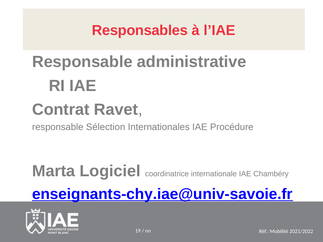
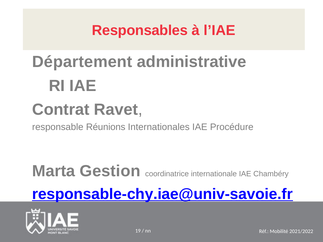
Responsable: Responsable -> Département (82, 62)
Sélection: Sélection -> Réunions (106, 127)
Logiciel: Logiciel -> Gestion (110, 171)
enseignants-chy.iae@univ-savoie.fr: enseignants-chy.iae@univ-savoie.fr -> responsable-chy.iae@univ-savoie.fr (162, 194)
